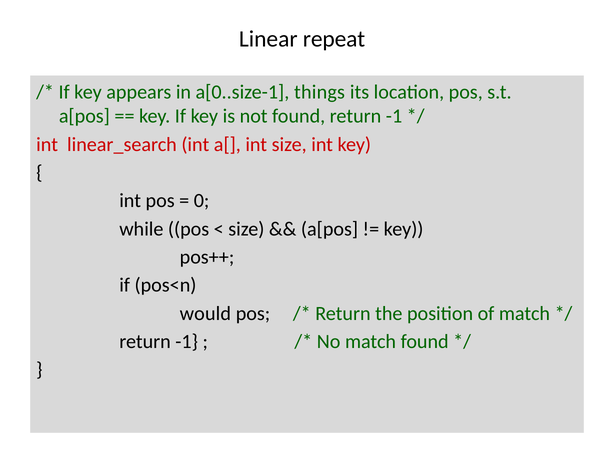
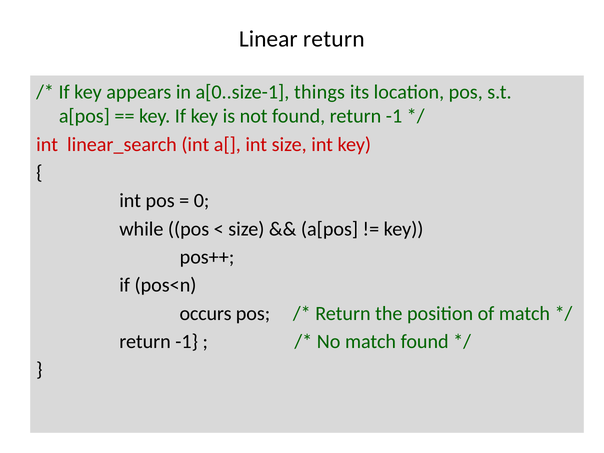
Linear repeat: repeat -> return (334, 39)
would: would -> occurs (206, 313)
